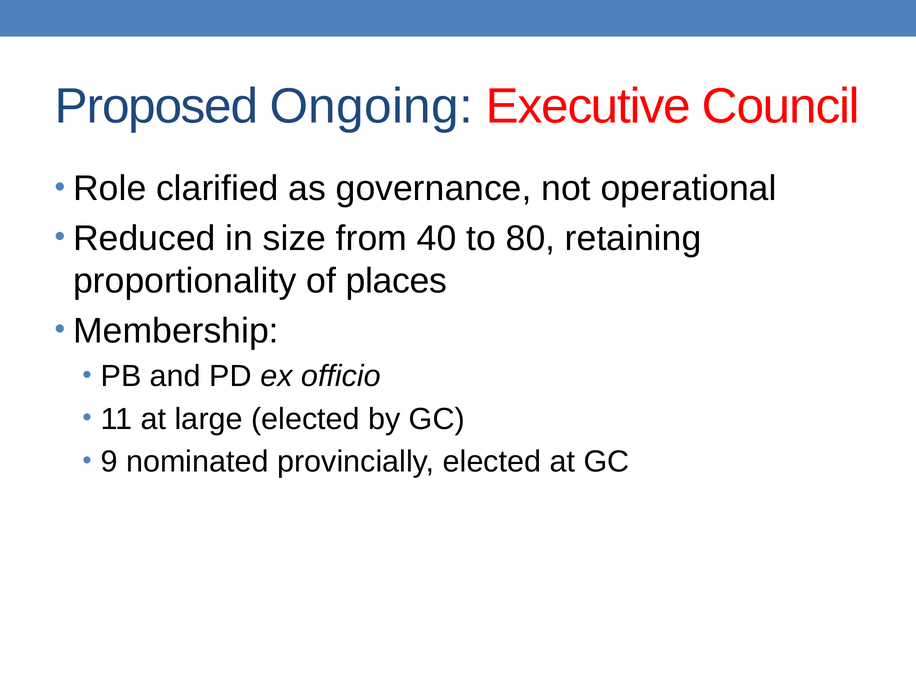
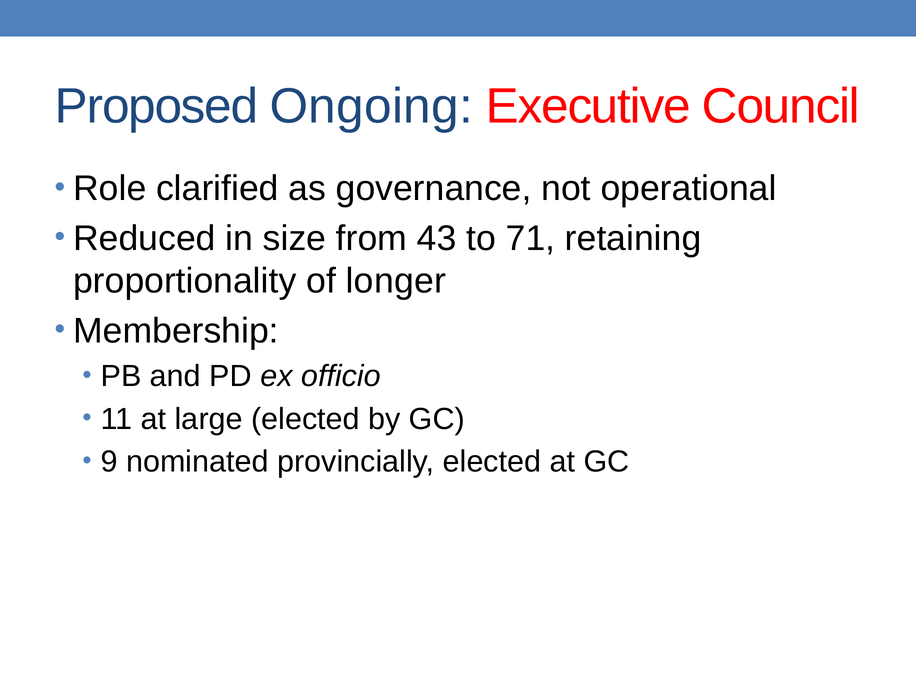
40: 40 -> 43 (437, 238)
80: 80 -> 71 (530, 238)
places: places -> longer (396, 281)
